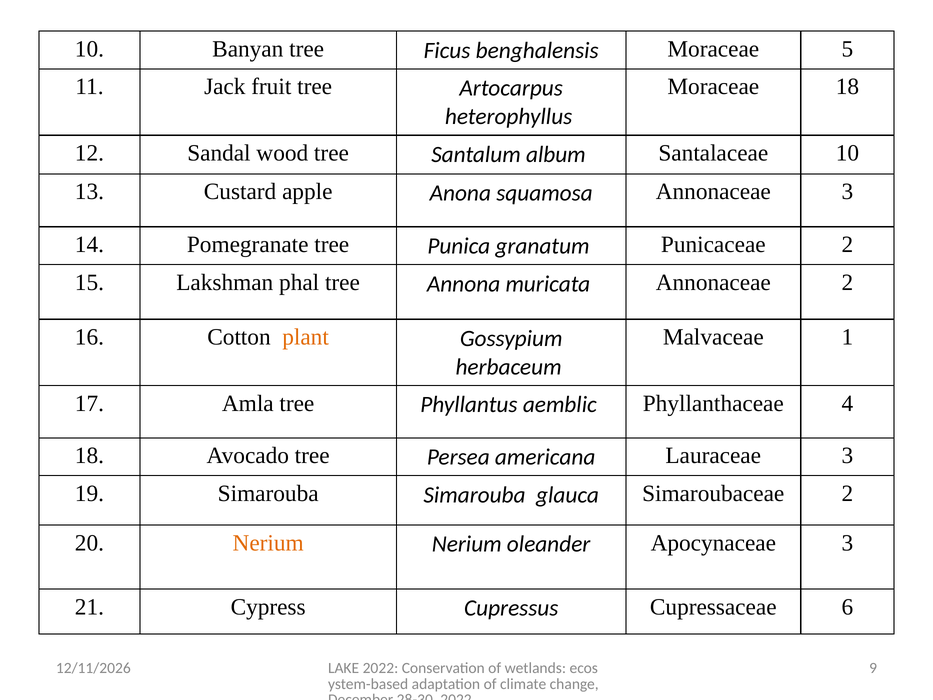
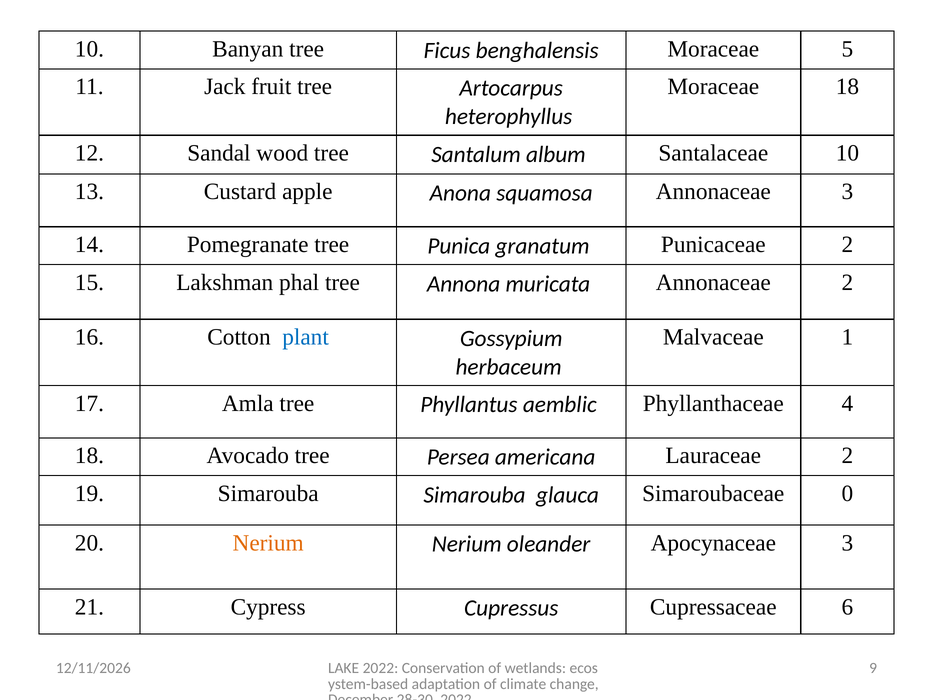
plant colour: orange -> blue (306, 337)
Lauraceae 3: 3 -> 2 (847, 455)
Simaroubaceae 2: 2 -> 0 (847, 493)
